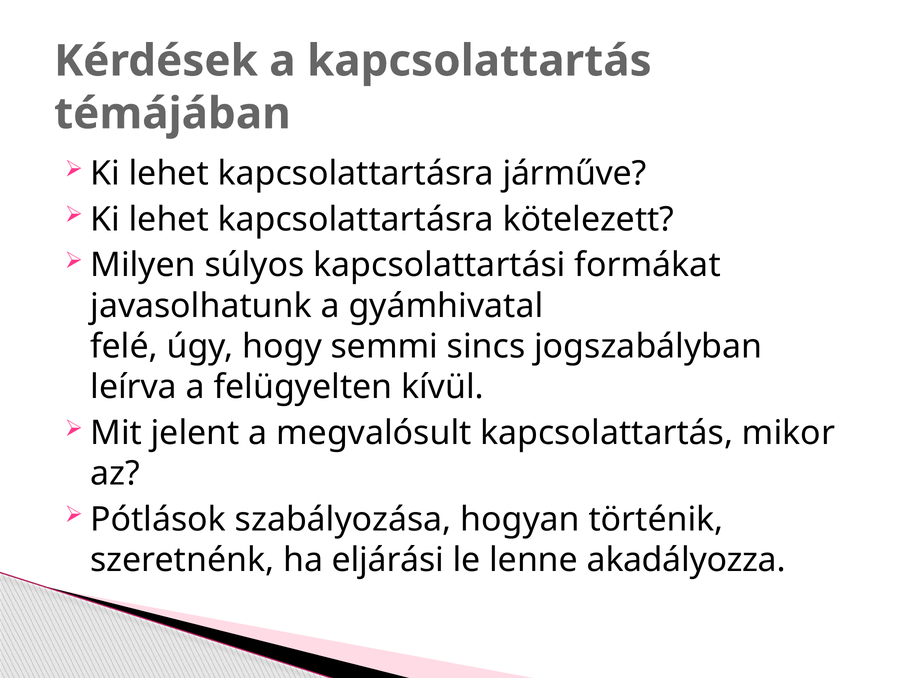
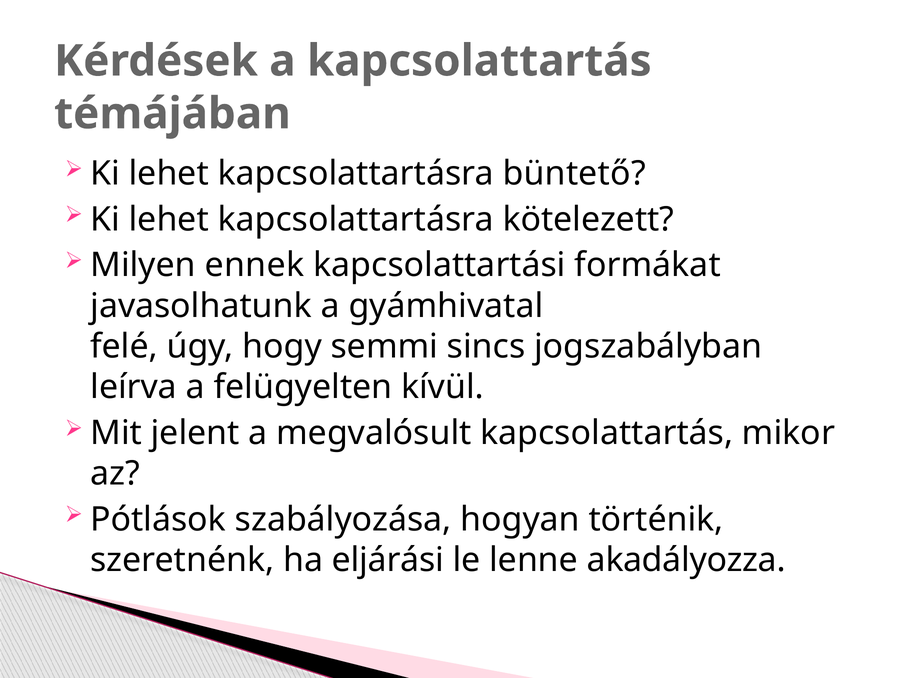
járműve: járműve -> büntető (574, 174)
súlyos: súlyos -> ennek (254, 265)
